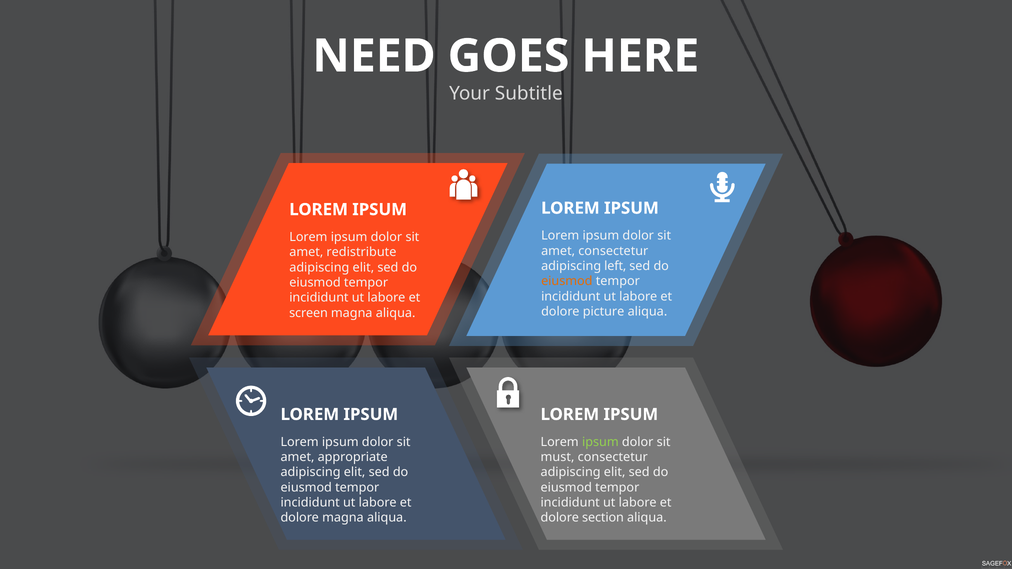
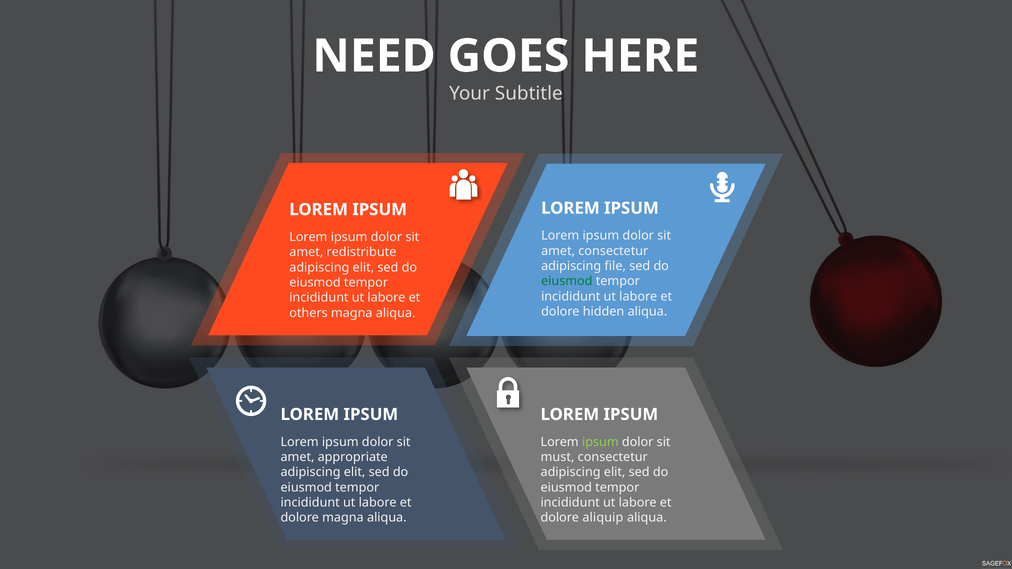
left: left -> file (615, 266)
eiusmod colour: orange -> green (567, 281)
picture: picture -> hidden (604, 312)
screen: screen -> others (308, 313)
section: section -> aliquip (603, 518)
